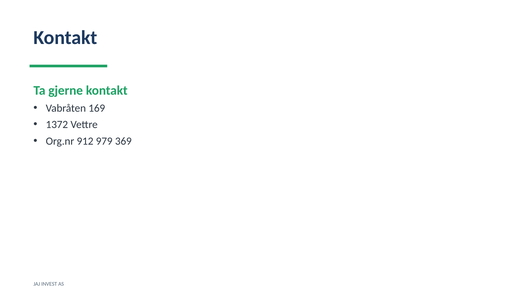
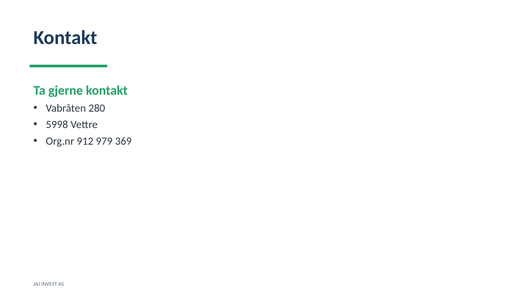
169: 169 -> 280 (97, 108)
1372: 1372 -> 5998 (57, 125)
